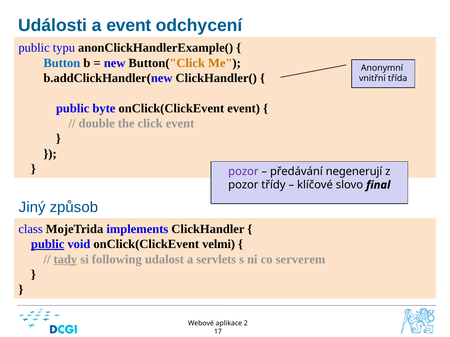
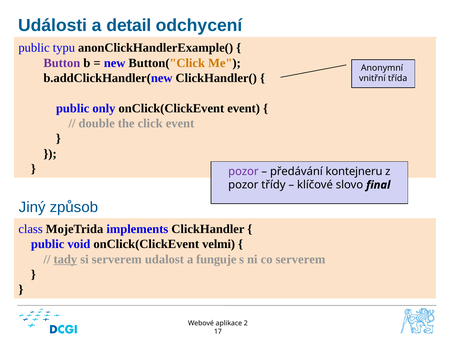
a event: event -> detail (129, 26)
Button colour: blue -> purple (62, 63)
byte: byte -> only (104, 108)
negenerují: negenerují -> kontejneru (354, 172)
public underline: present -> none (48, 245)
si following: following -> serverem (117, 260)
servlets: servlets -> funguje (216, 260)
